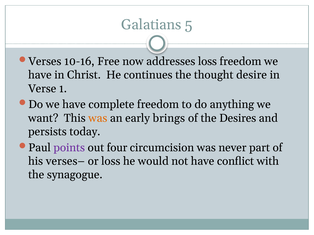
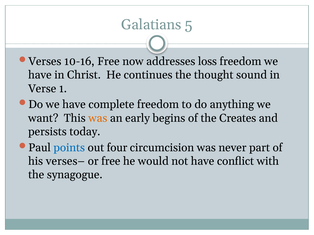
desire: desire -> sound (252, 75)
brings: brings -> begins (169, 118)
Desires: Desires -> Creates (238, 118)
points colour: purple -> blue (69, 148)
or loss: loss -> free (111, 161)
